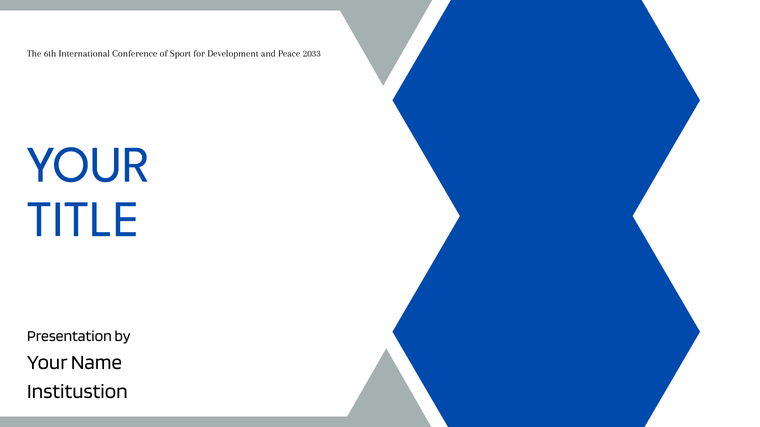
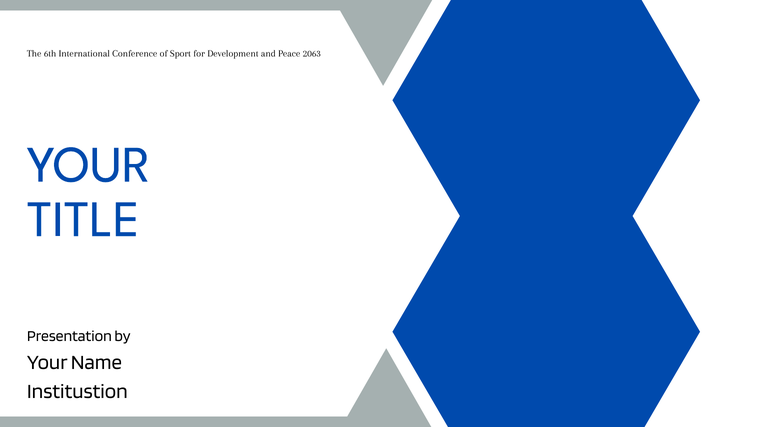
2033: 2033 -> 2063 (312, 54)
